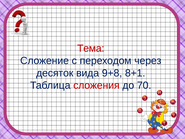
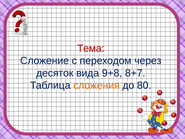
8+1: 8+1 -> 8+7 (135, 73)
сложения colour: red -> orange (96, 85)
70: 70 -> 80 (144, 85)
